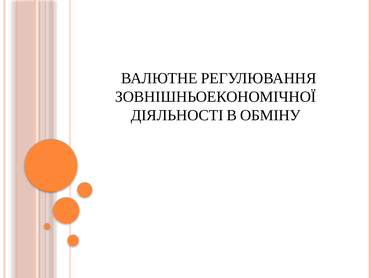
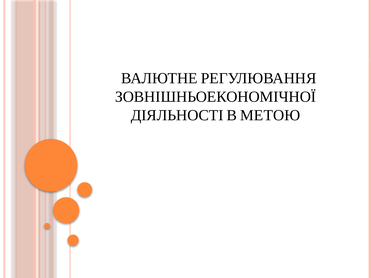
ОБМІНУ: ОБМІНУ -> МЕТОЮ (270, 115)
